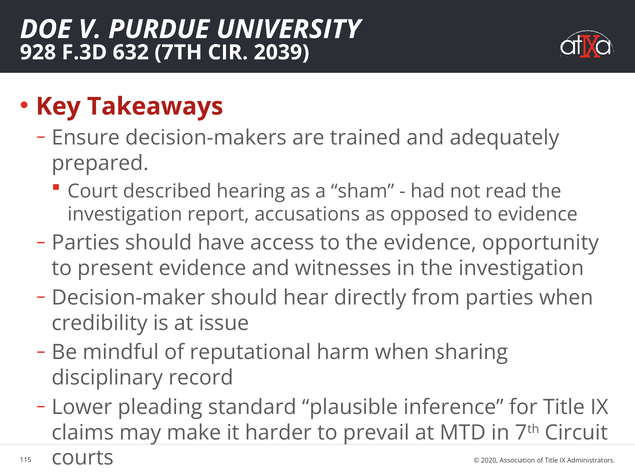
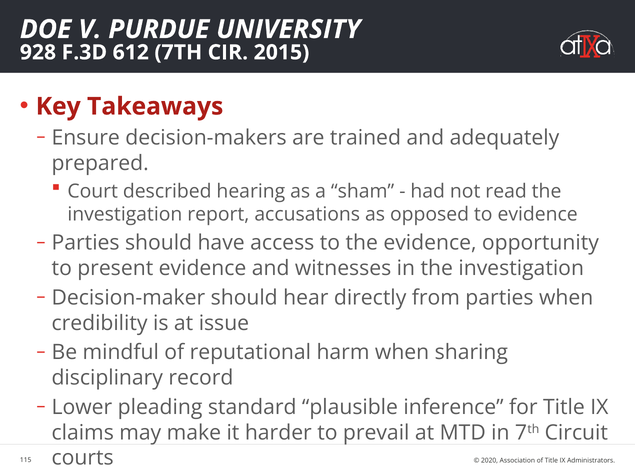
632: 632 -> 612 (131, 52)
2039: 2039 -> 2015 (281, 52)
